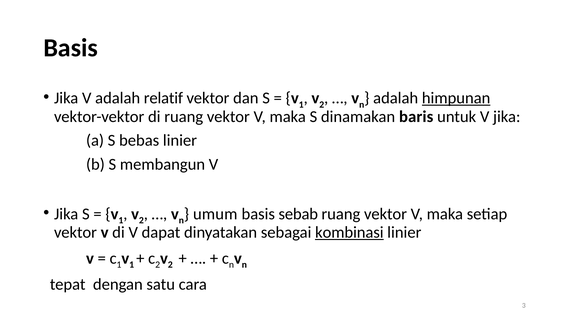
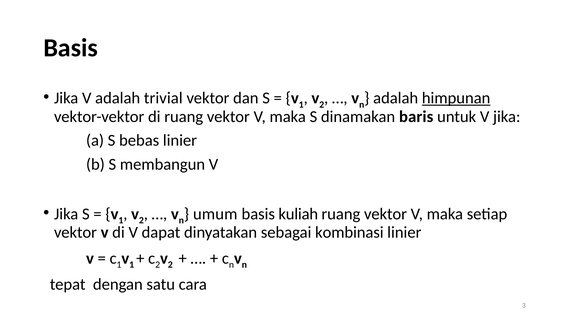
relatif: relatif -> trivial (163, 98)
sebab: sebab -> kuliah (298, 214)
kombinasi underline: present -> none (349, 232)
